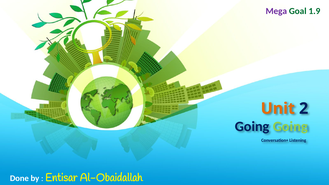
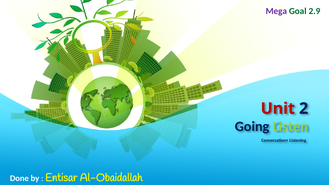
1.9: 1.9 -> 2.9 (314, 11)
Unit colour: orange -> red (278, 109)
Going Going: Going -> Listen (290, 127)
